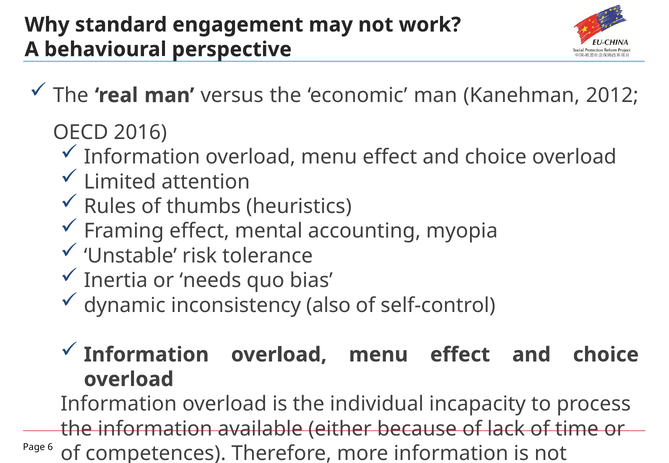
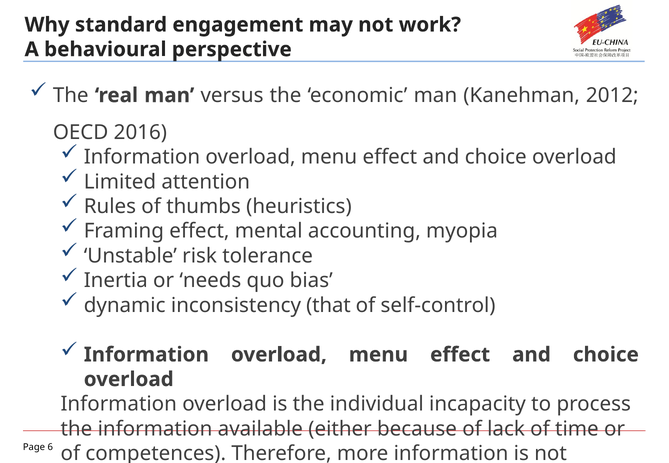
also: also -> that (328, 305)
